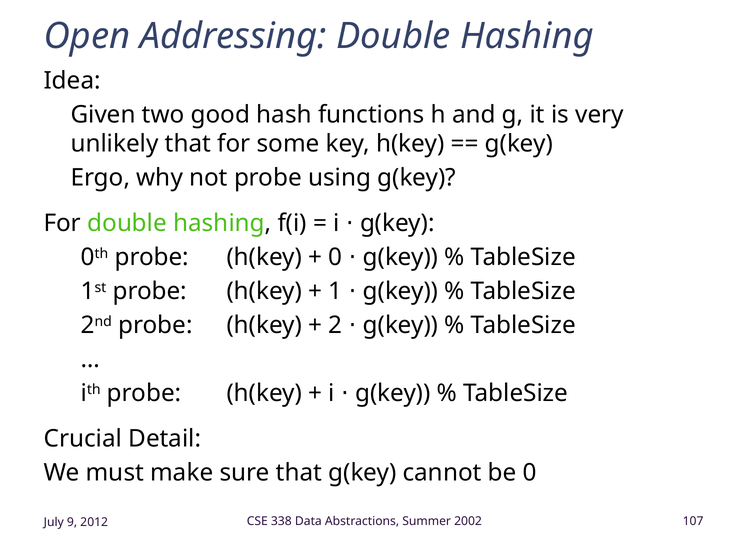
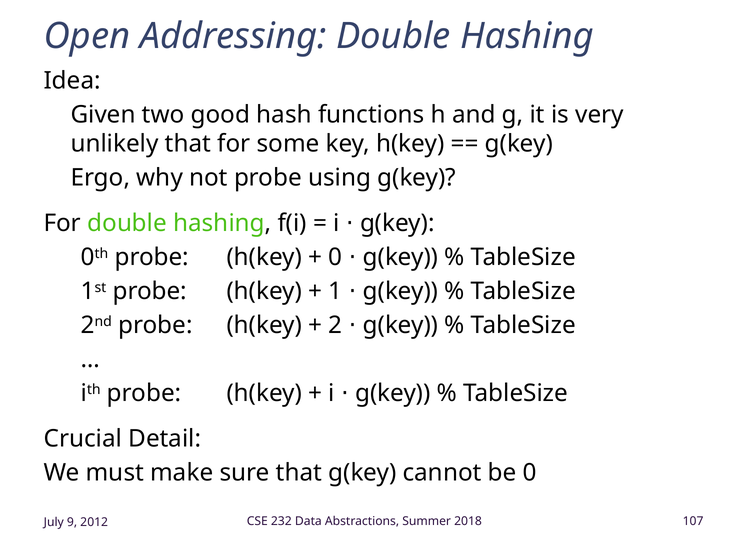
338: 338 -> 232 (281, 521)
2002: 2002 -> 2018 (468, 521)
